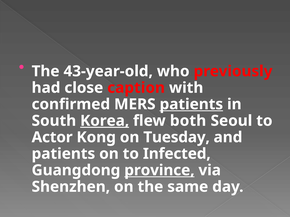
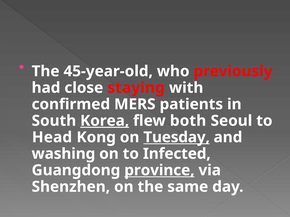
43-year-old: 43-year-old -> 45-year-old (108, 71)
caption: caption -> staying (136, 88)
patients underline: present -> none (191, 104)
Actor: Actor -> Head (52, 138)
Tuesday underline: none -> present (177, 138)
patients: patients -> washing (63, 154)
